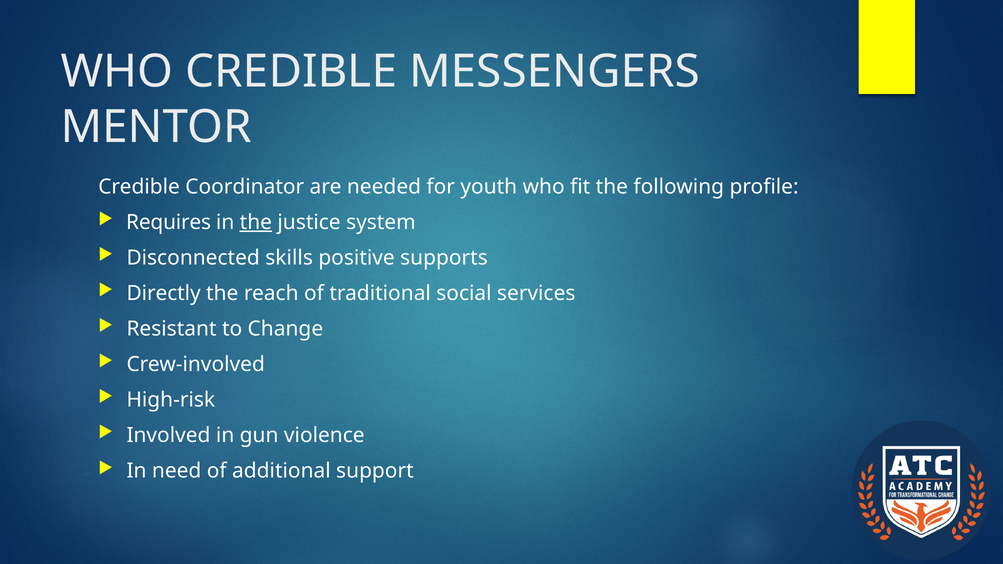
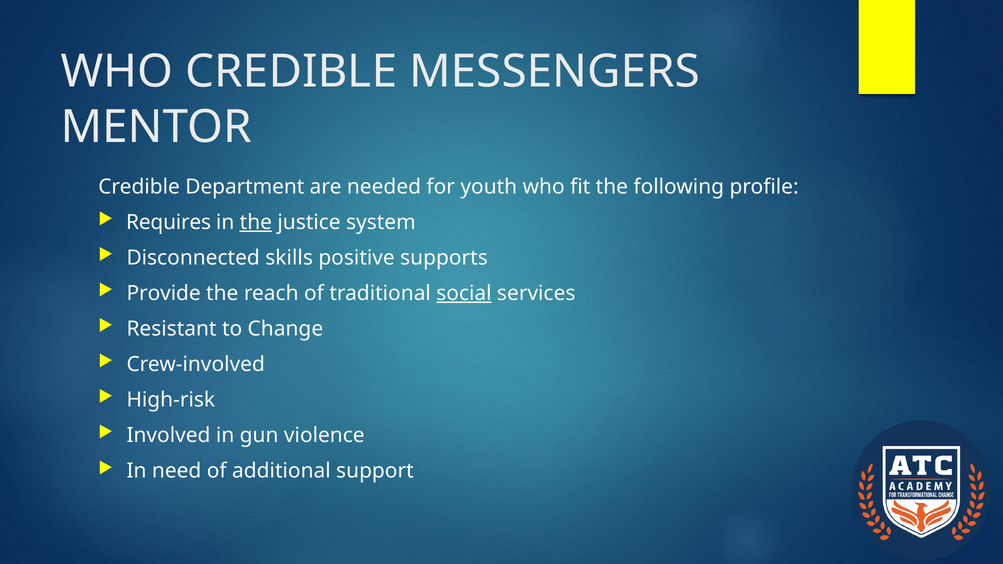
Coordinator: Coordinator -> Department (245, 187)
Directly: Directly -> Provide (164, 293)
social underline: none -> present (464, 293)
